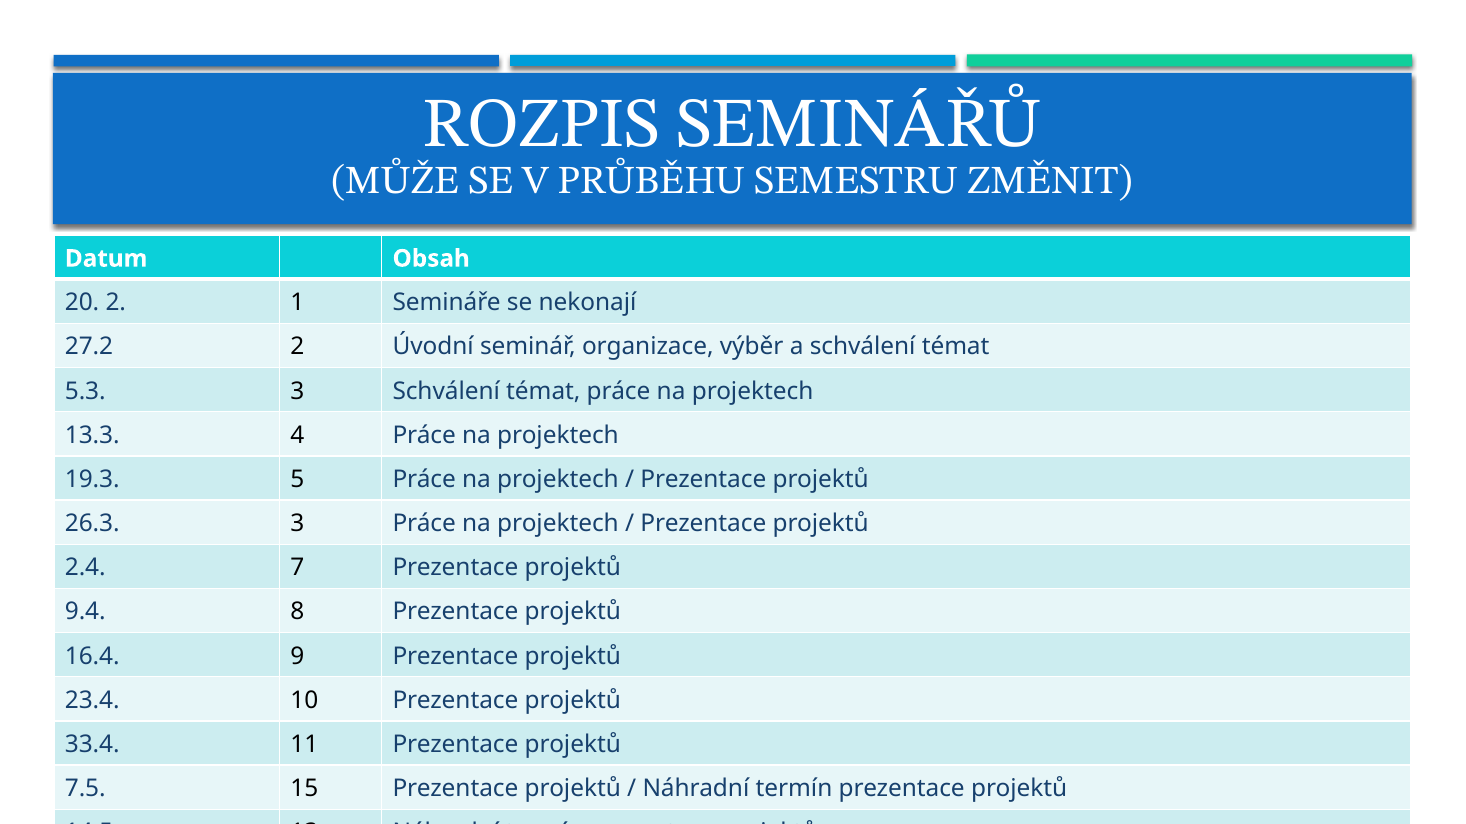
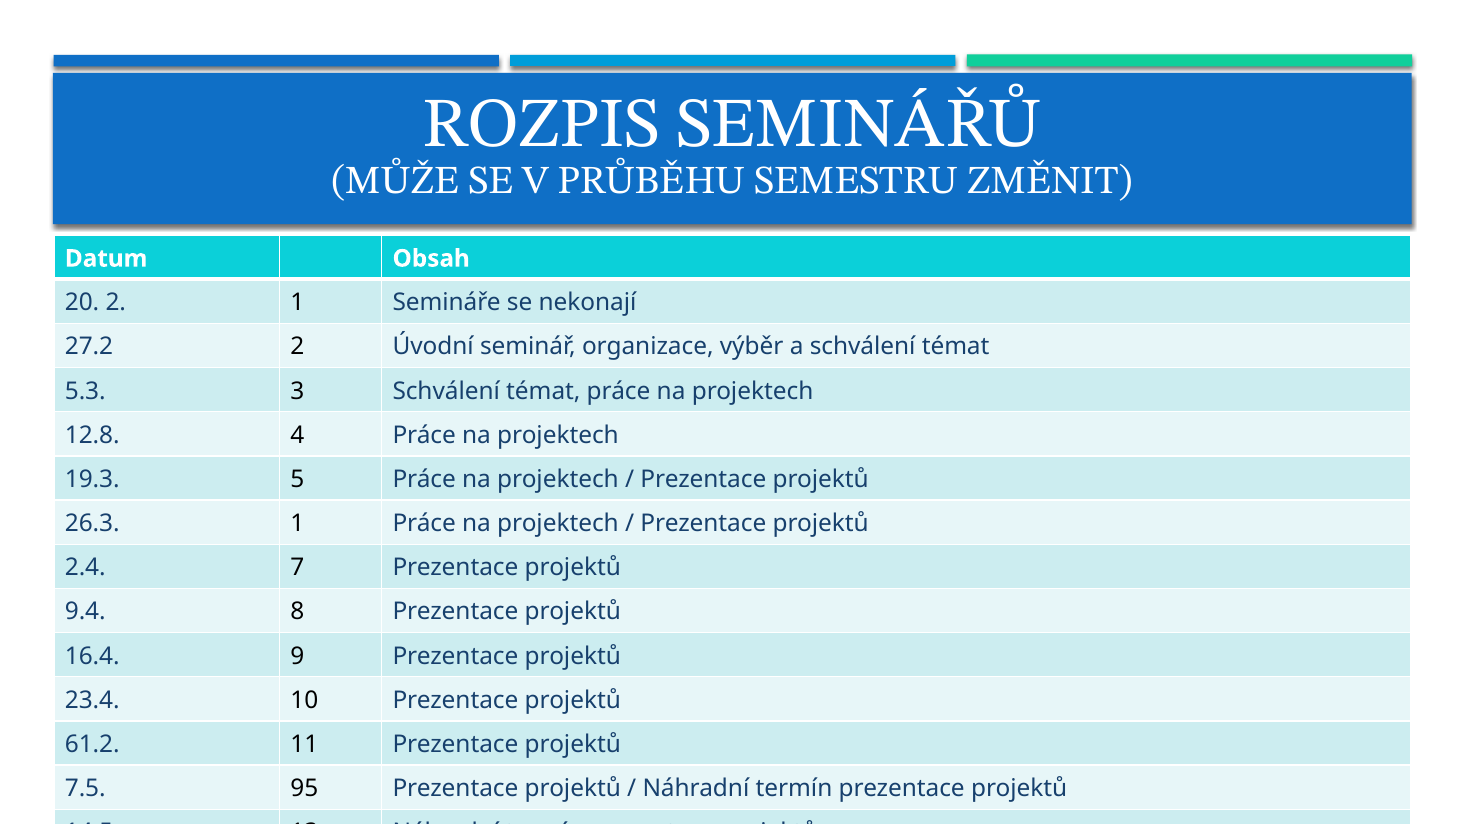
13.3: 13.3 -> 12.8 (92, 436)
26.3 3: 3 -> 1 (297, 524)
33.4: 33.4 -> 61.2 (92, 745)
15: 15 -> 95 (304, 789)
